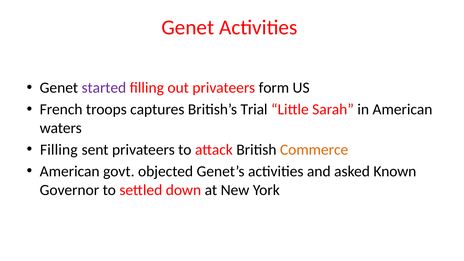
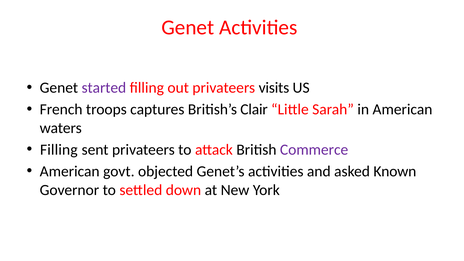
form: form -> visits (274, 88)
Trial: Trial -> Clair (254, 109)
Commerce colour: orange -> purple (314, 150)
